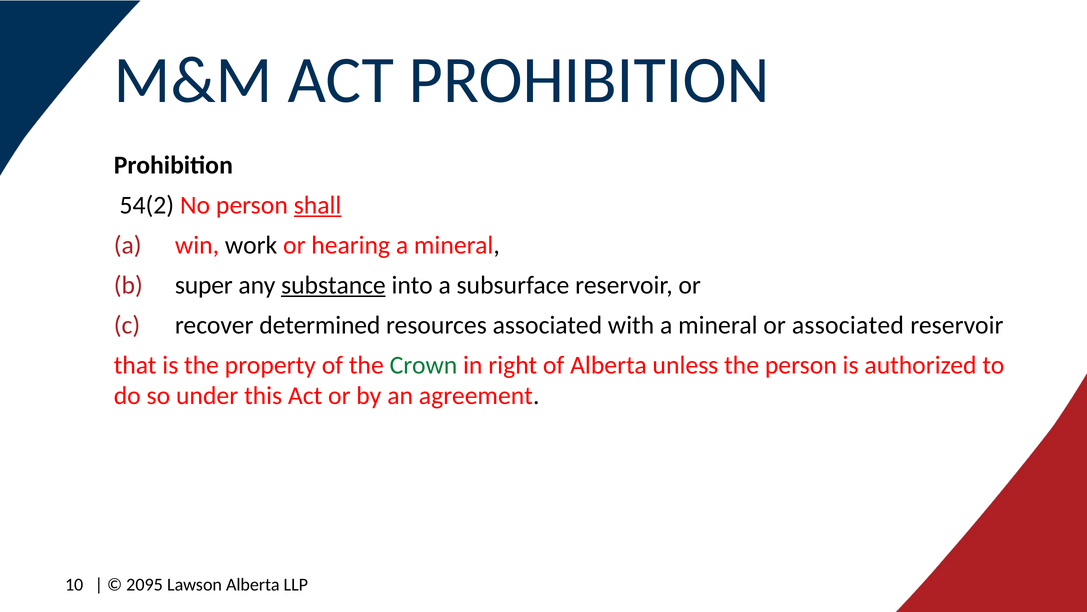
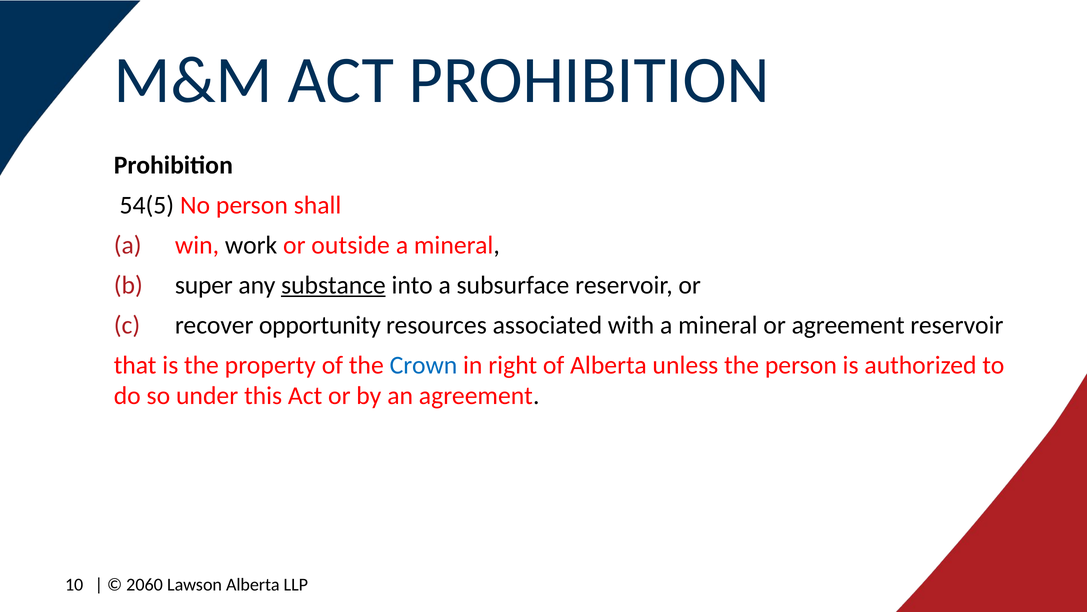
54(2: 54(2 -> 54(5 (147, 205)
shall underline: present -> none (318, 205)
hearing: hearing -> outside (351, 245)
determined: determined -> opportunity (320, 325)
or associated: associated -> agreement (848, 325)
Crown colour: green -> blue (423, 365)
2095: 2095 -> 2060 (145, 584)
